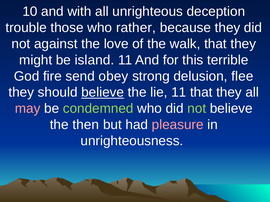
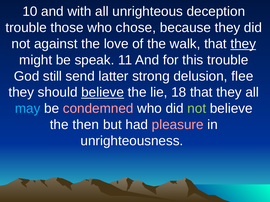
rather: rather -> chose (136, 28)
they underline: none -> present (243, 44)
island: island -> speak (95, 60)
this terrible: terrible -> trouble (228, 60)
fire: fire -> still (52, 76)
obey: obey -> latter (113, 76)
lie 11: 11 -> 18 (179, 93)
may colour: pink -> light blue (28, 109)
condemned colour: light green -> pink (98, 109)
